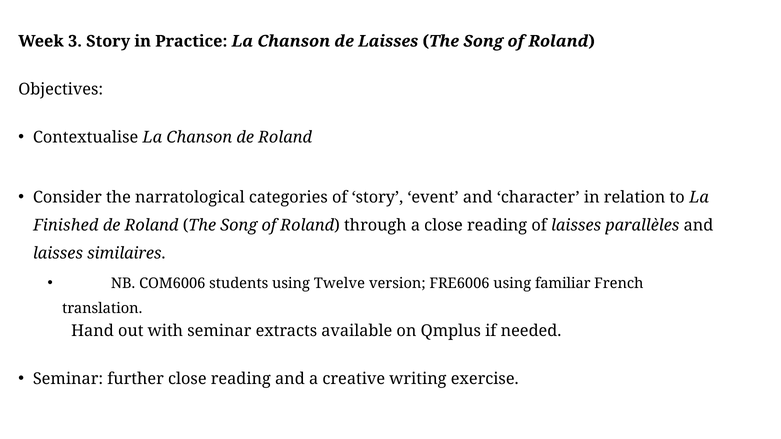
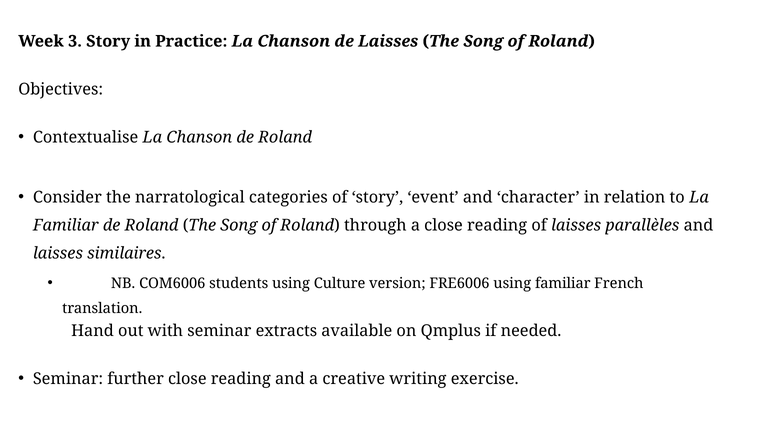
Finished: Finished -> Familiar (66, 226)
Twelve: Twelve -> Culture (340, 284)
